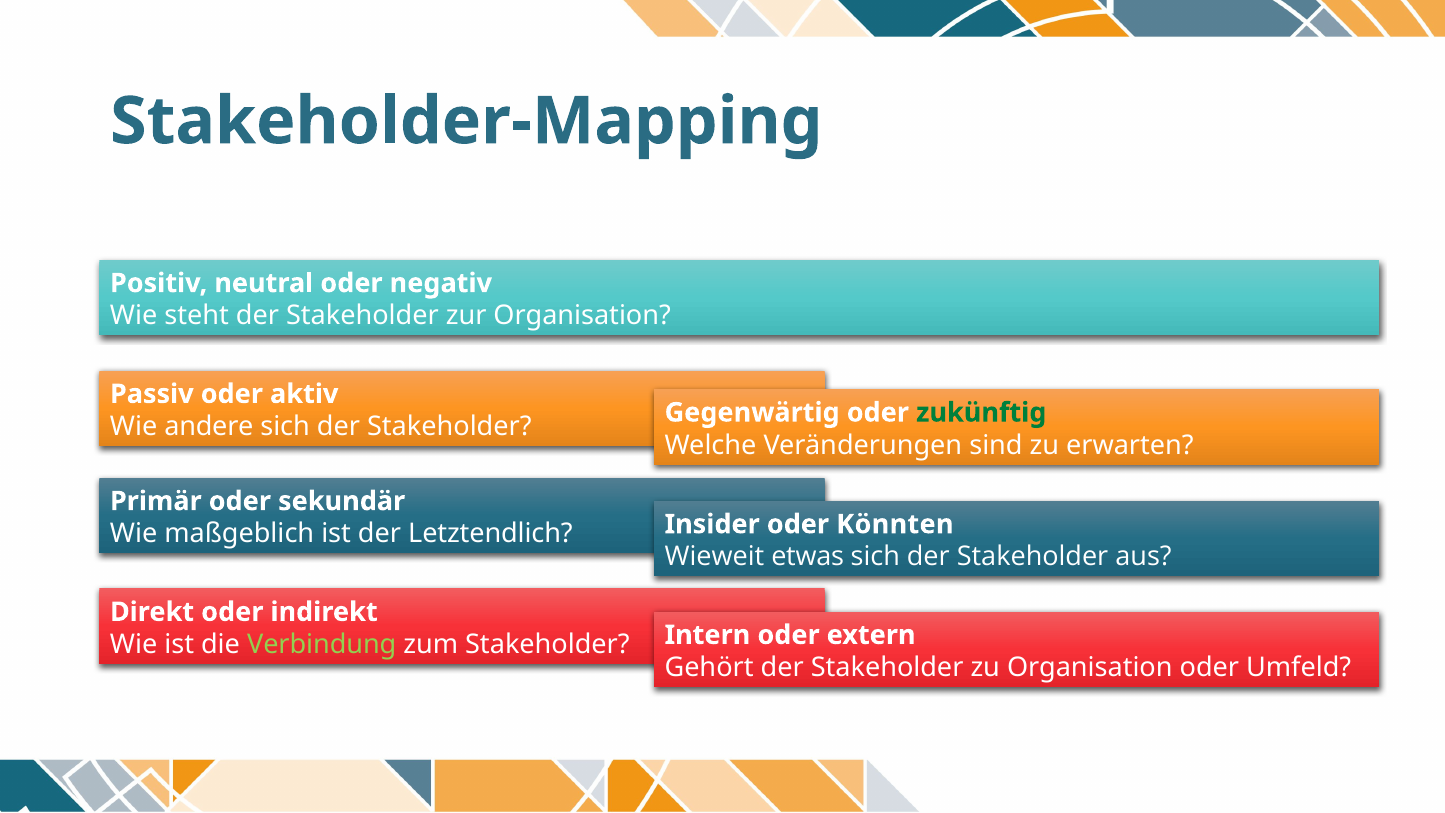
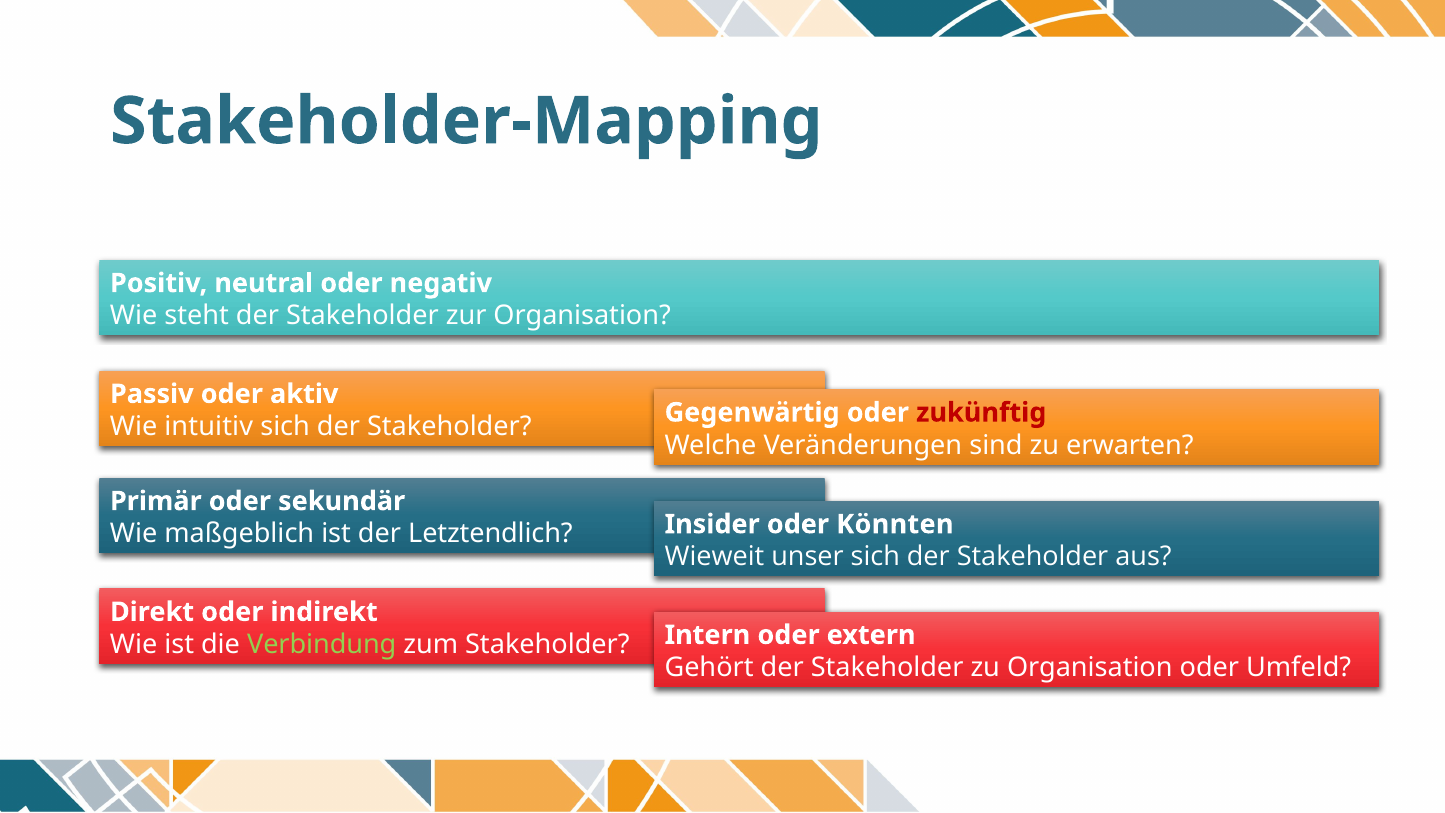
zukünftig colour: green -> red (981, 412)
andere: andere -> intuitiv (209, 426)
etwas: etwas -> unser (807, 557)
